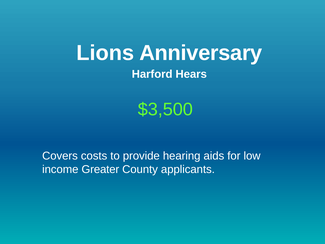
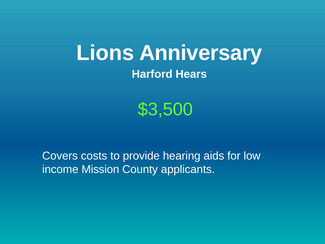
Greater: Greater -> Mission (100, 169)
